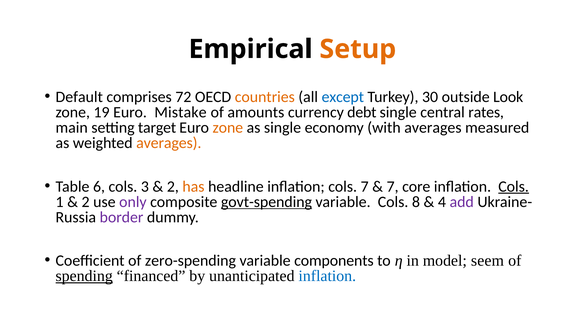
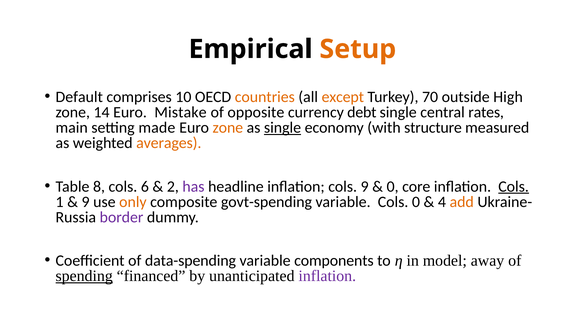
72: 72 -> 10 (183, 97)
except colour: blue -> orange (343, 97)
30: 30 -> 70 (430, 97)
Look: Look -> High (508, 97)
19: 19 -> 14 (102, 112)
amounts: amounts -> opposite (256, 112)
target: target -> made (157, 128)
single underline: none -> present (283, 128)
with averages: averages -> structure (433, 128)
6: 6 -> 8 (99, 186)
3: 3 -> 6 (145, 186)
has colour: orange -> purple (193, 186)
cols 7: 7 -> 9 (365, 186)
7: 7 -> 0 (393, 186)
2: 2 -> 9 (86, 202)
only colour: purple -> orange (133, 202)
govt-spending underline: present -> none (266, 202)
Cols 8: 8 -> 0 (416, 202)
add colour: purple -> orange (462, 202)
zero-spending: zero-spending -> data-spending (190, 261)
seem: seem -> away (487, 261)
inflation colour: blue -> purple (327, 276)
